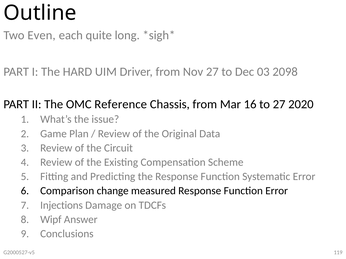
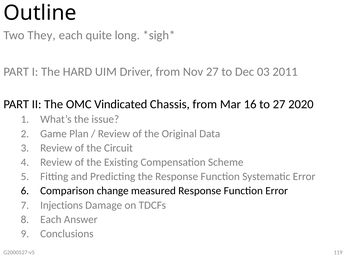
Even: Even -> They (42, 35)
2098: 2098 -> 2011 (285, 72)
Reference: Reference -> Vindicated (121, 104)
Wipf: Wipf -> Each (51, 220)
